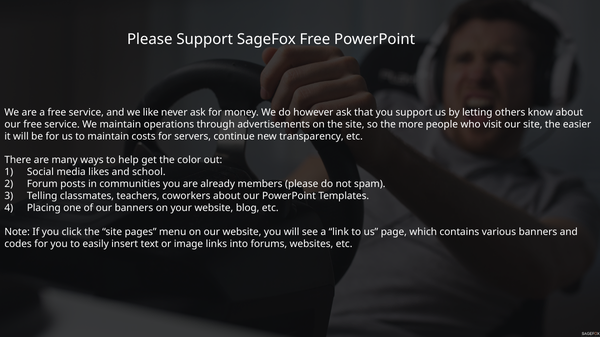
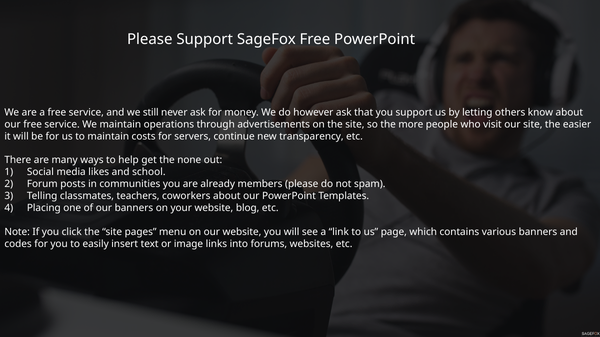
like: like -> still (151, 112)
color: color -> none (189, 160)
